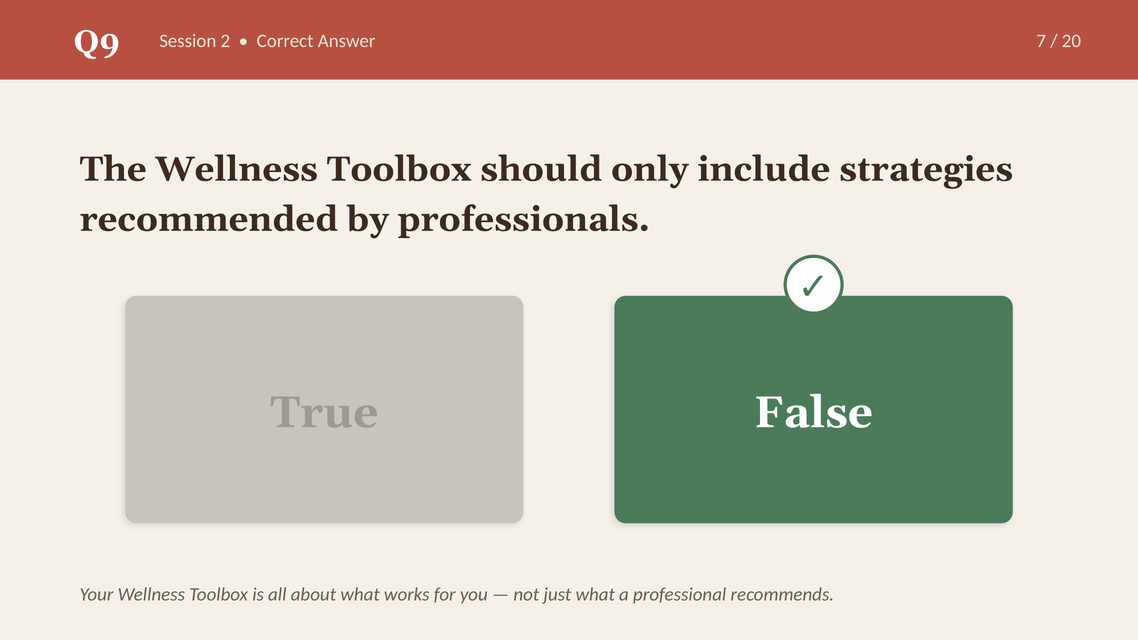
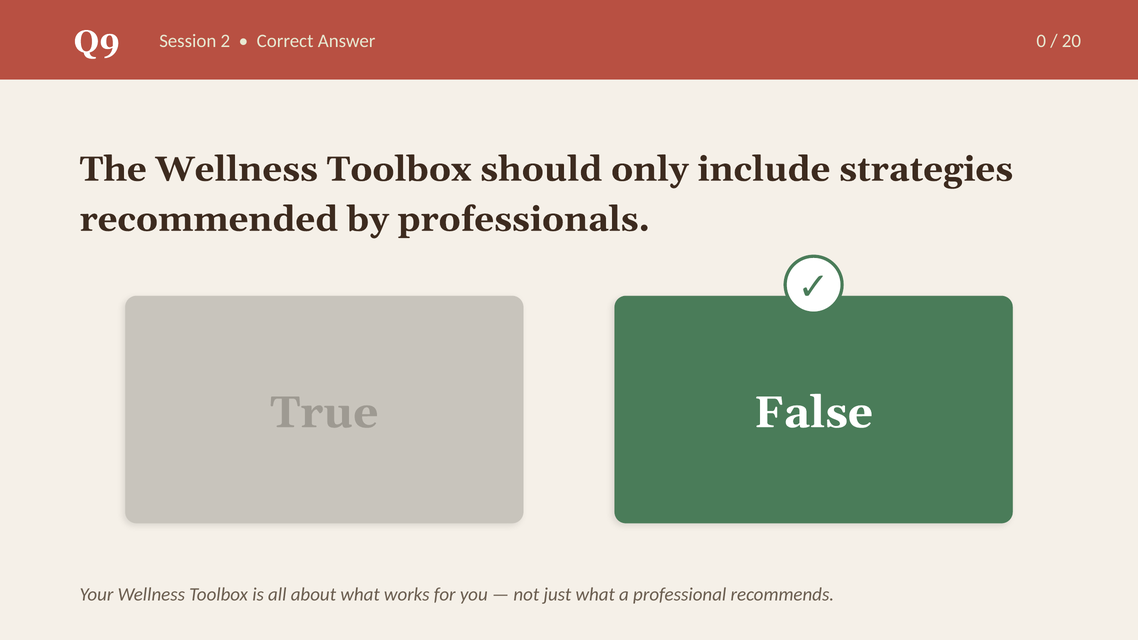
7: 7 -> 0 (1041, 41)
